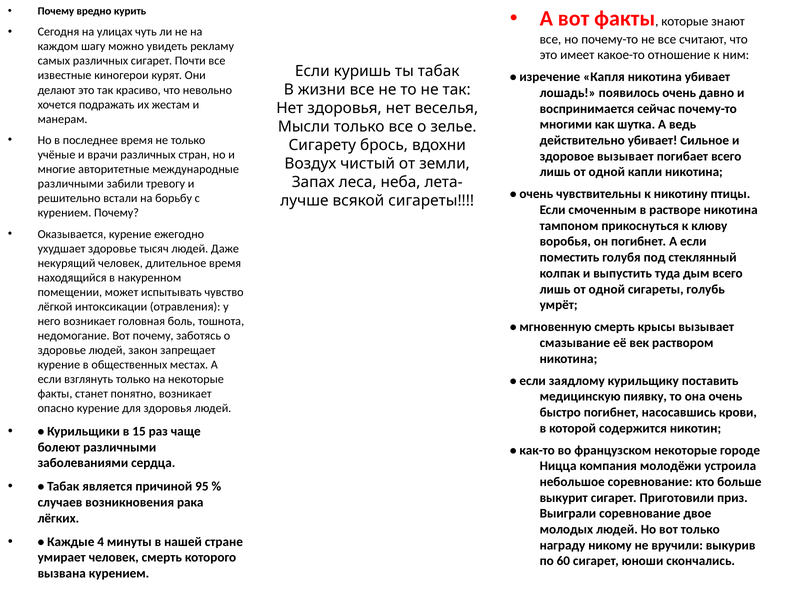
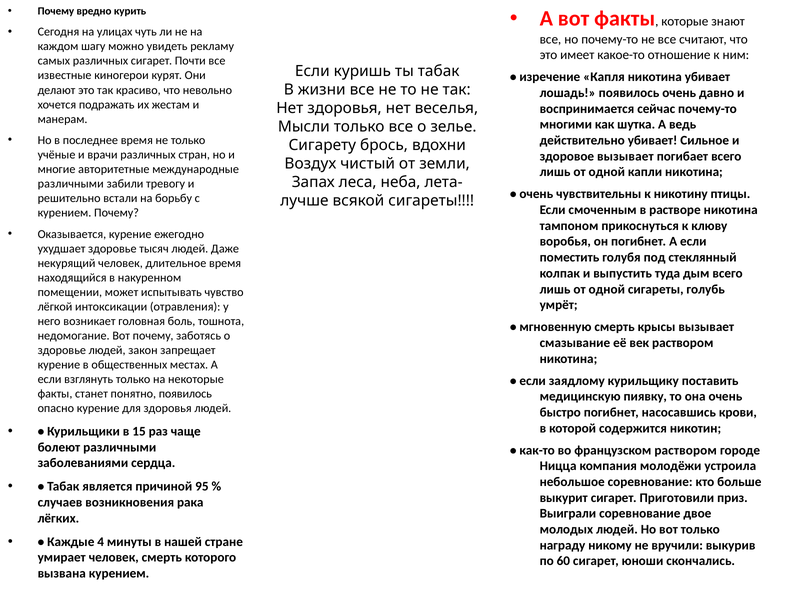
понятно возникает: возникает -> появилось (185, 394)
французском некоторые: некоторые -> раствором (686, 450)
